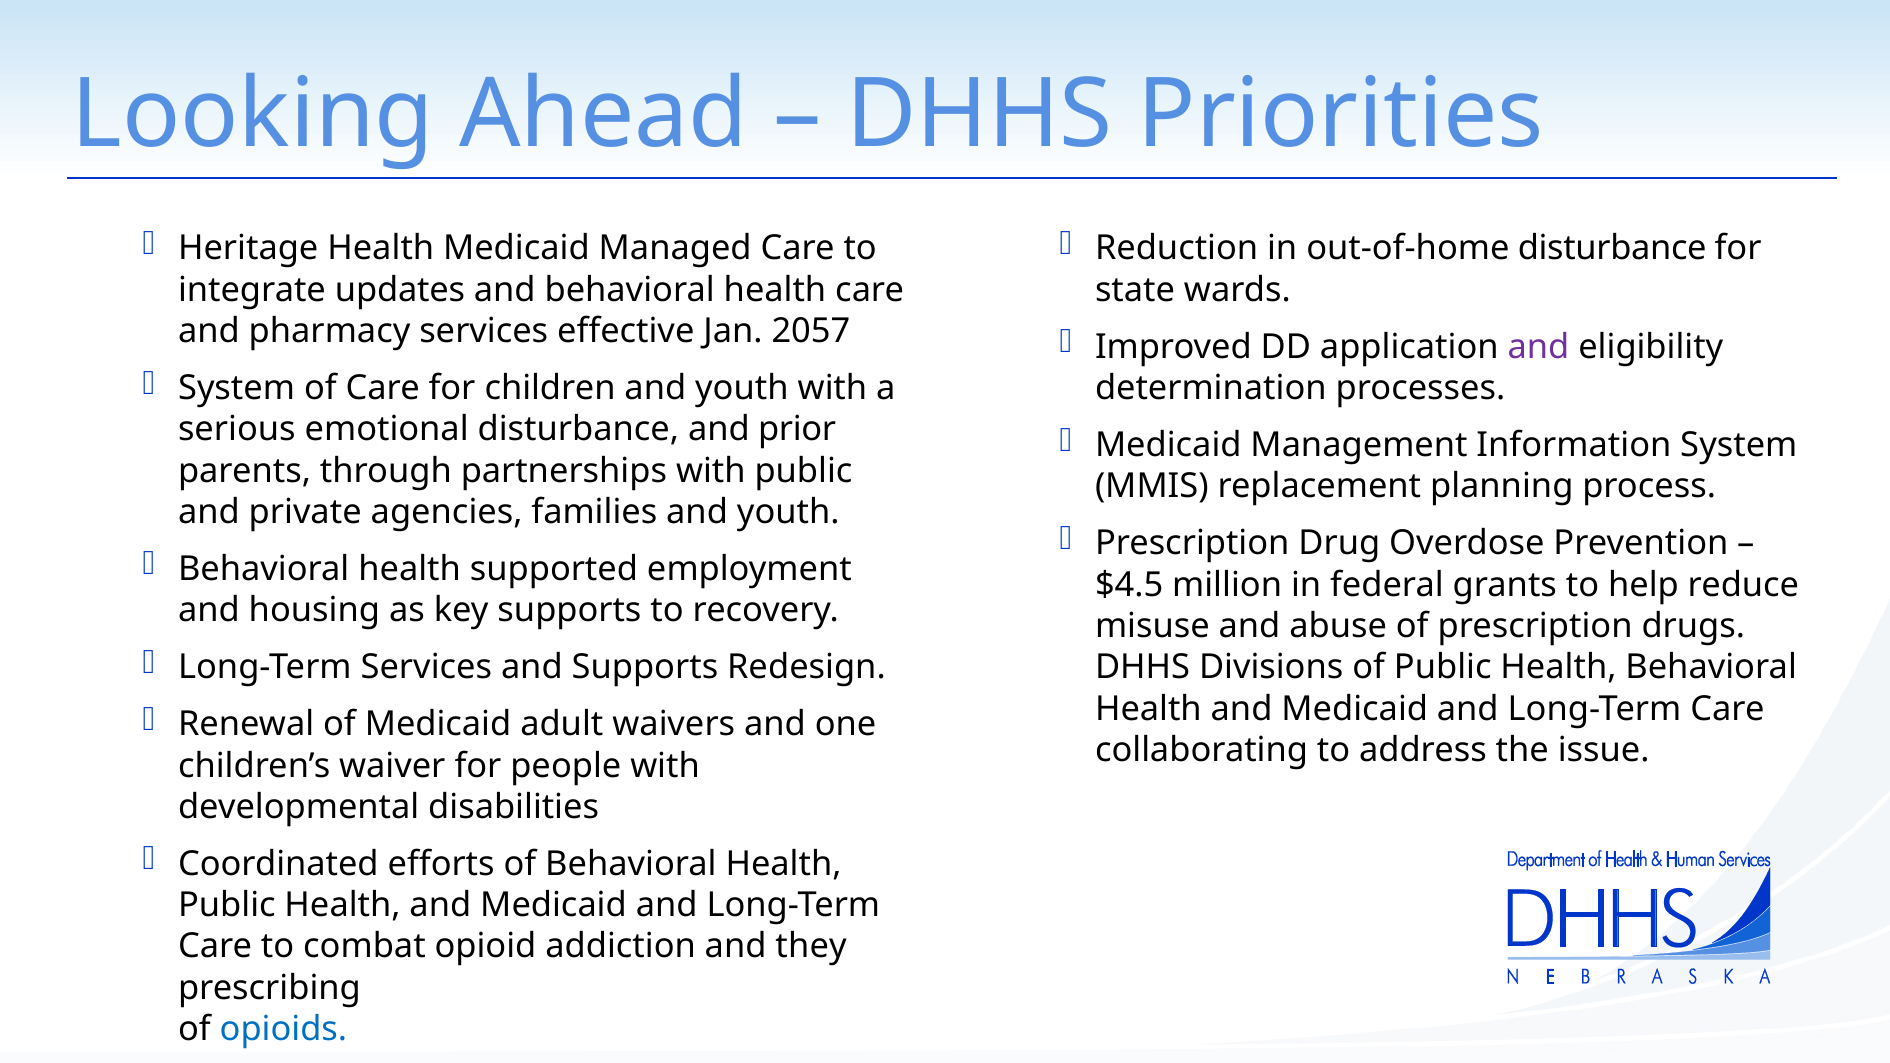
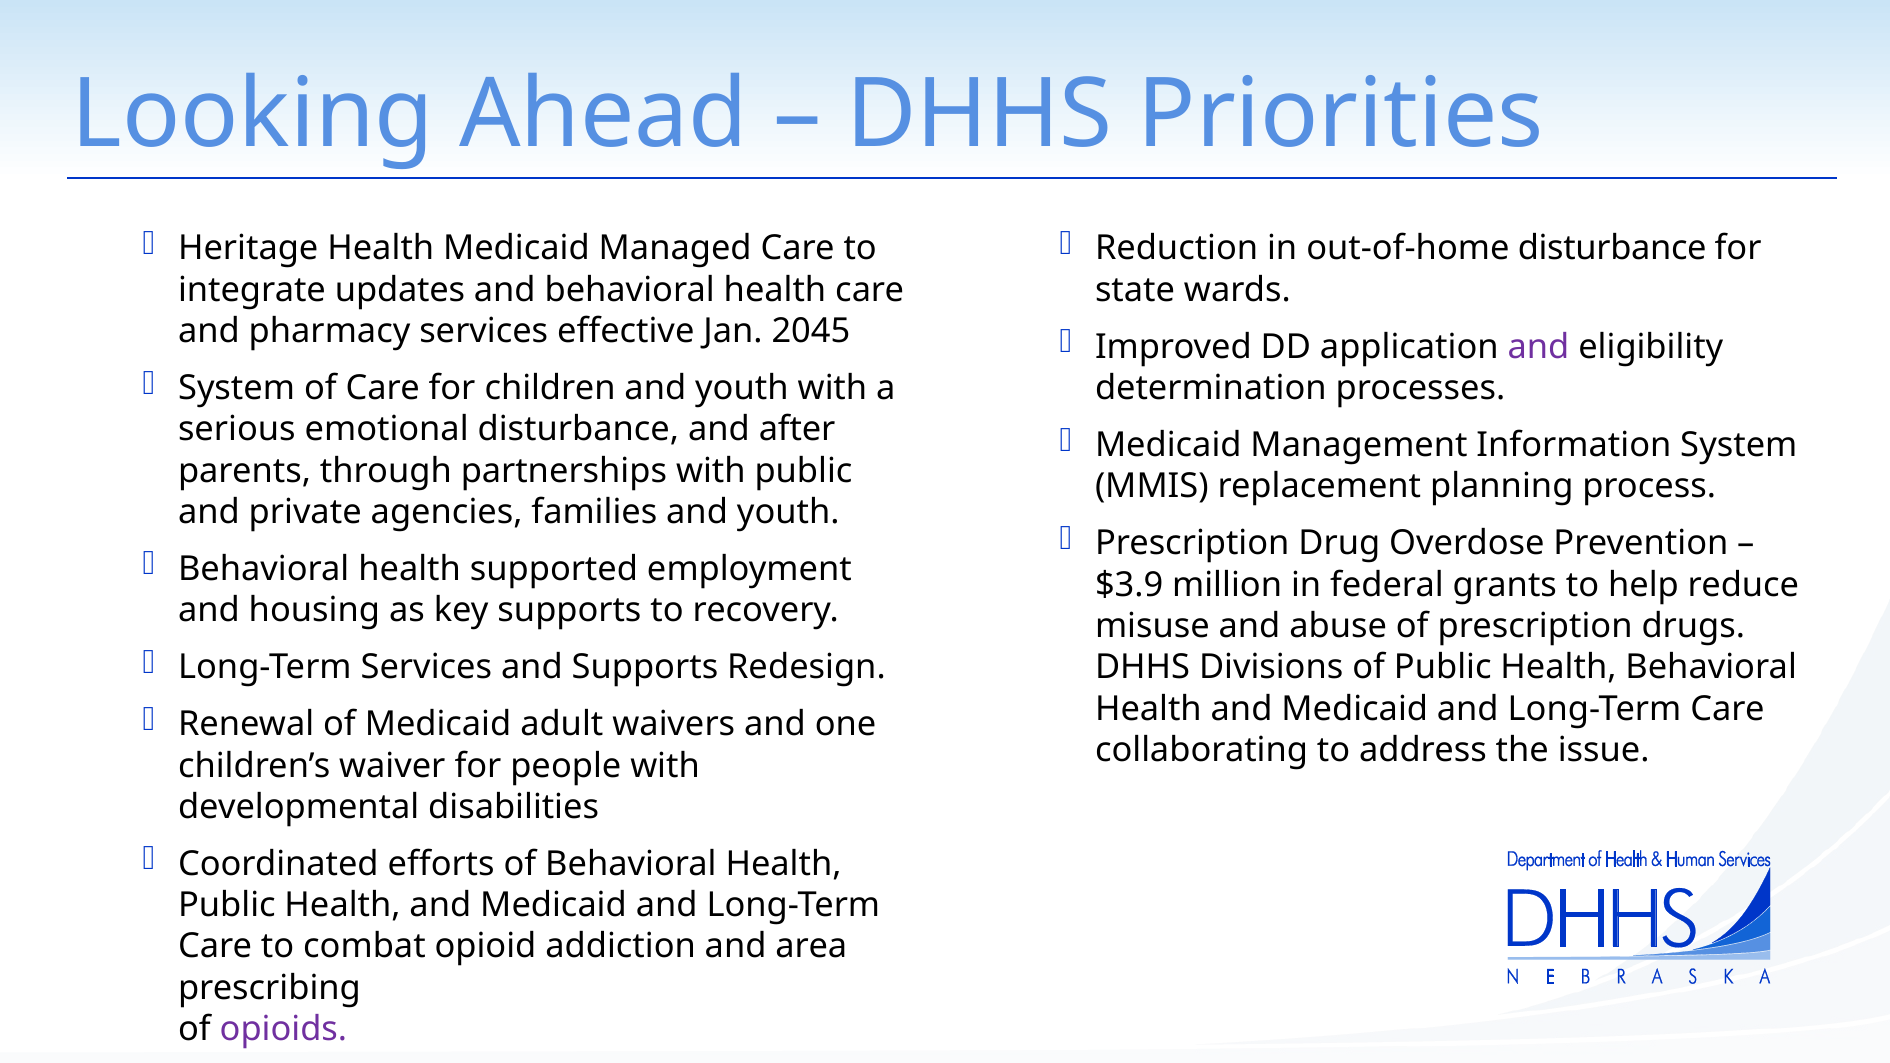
2057: 2057 -> 2045 (811, 331)
prior: prior -> after (797, 430)
$4.5: $4.5 -> $3.9 (1129, 585)
they: they -> area (811, 947)
opioids colour: blue -> purple (283, 1029)
